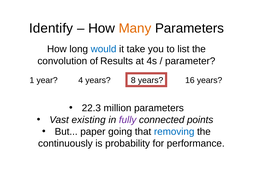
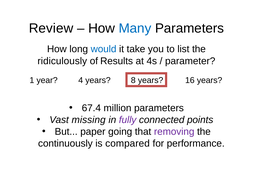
Identify: Identify -> Review (51, 28)
Many colour: orange -> blue (135, 28)
convolution: convolution -> ridiculously (62, 61)
22.3: 22.3 -> 67.4 (91, 108)
existing: existing -> missing (89, 120)
removing colour: blue -> purple (174, 131)
probability: probability -> compared (128, 143)
